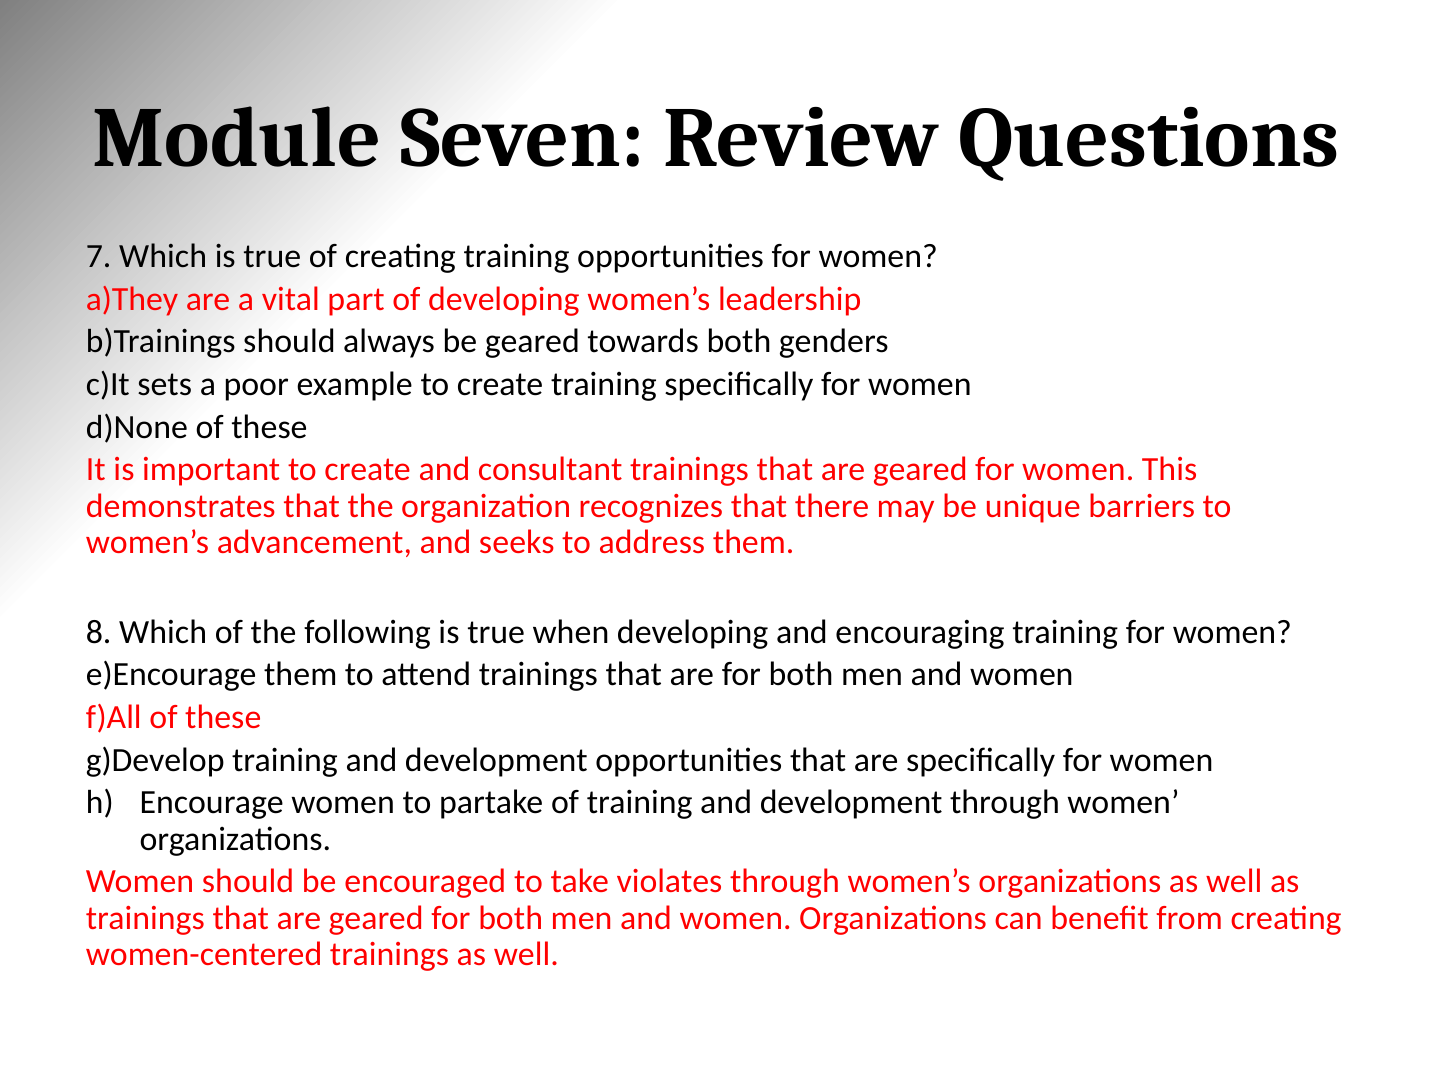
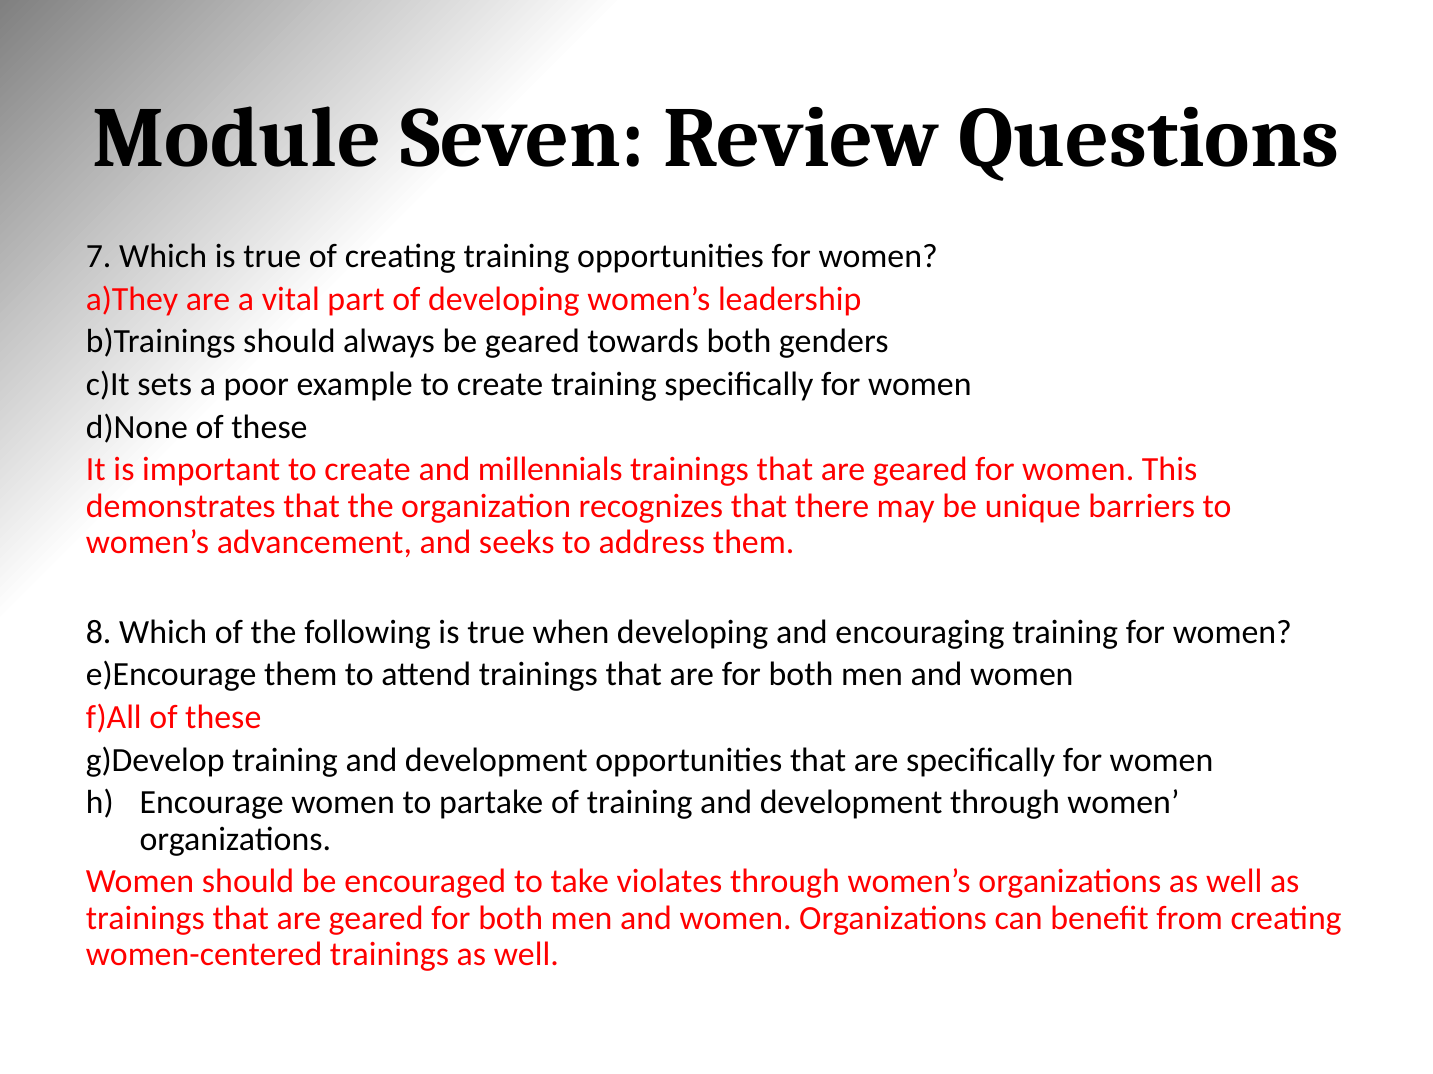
consultant: consultant -> millennials (550, 470)
